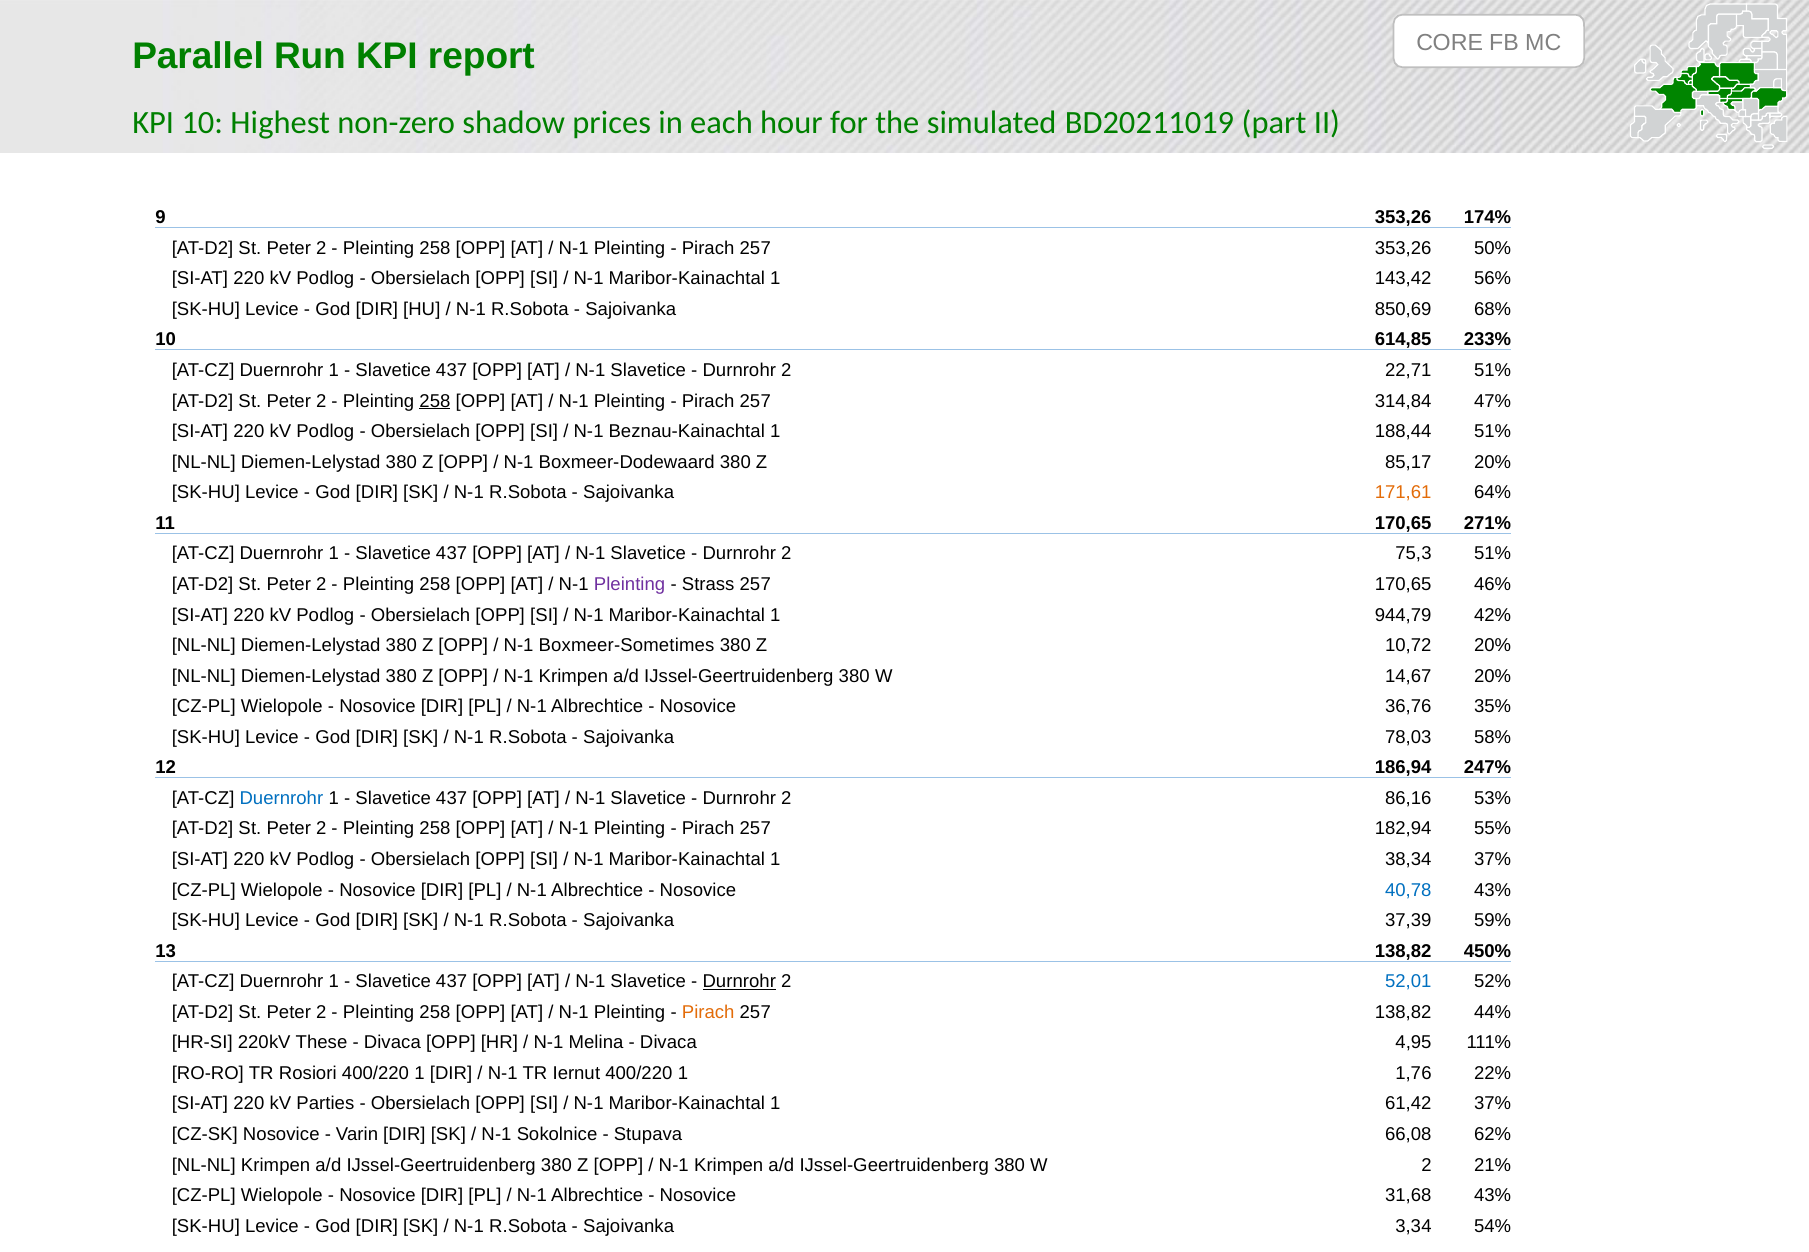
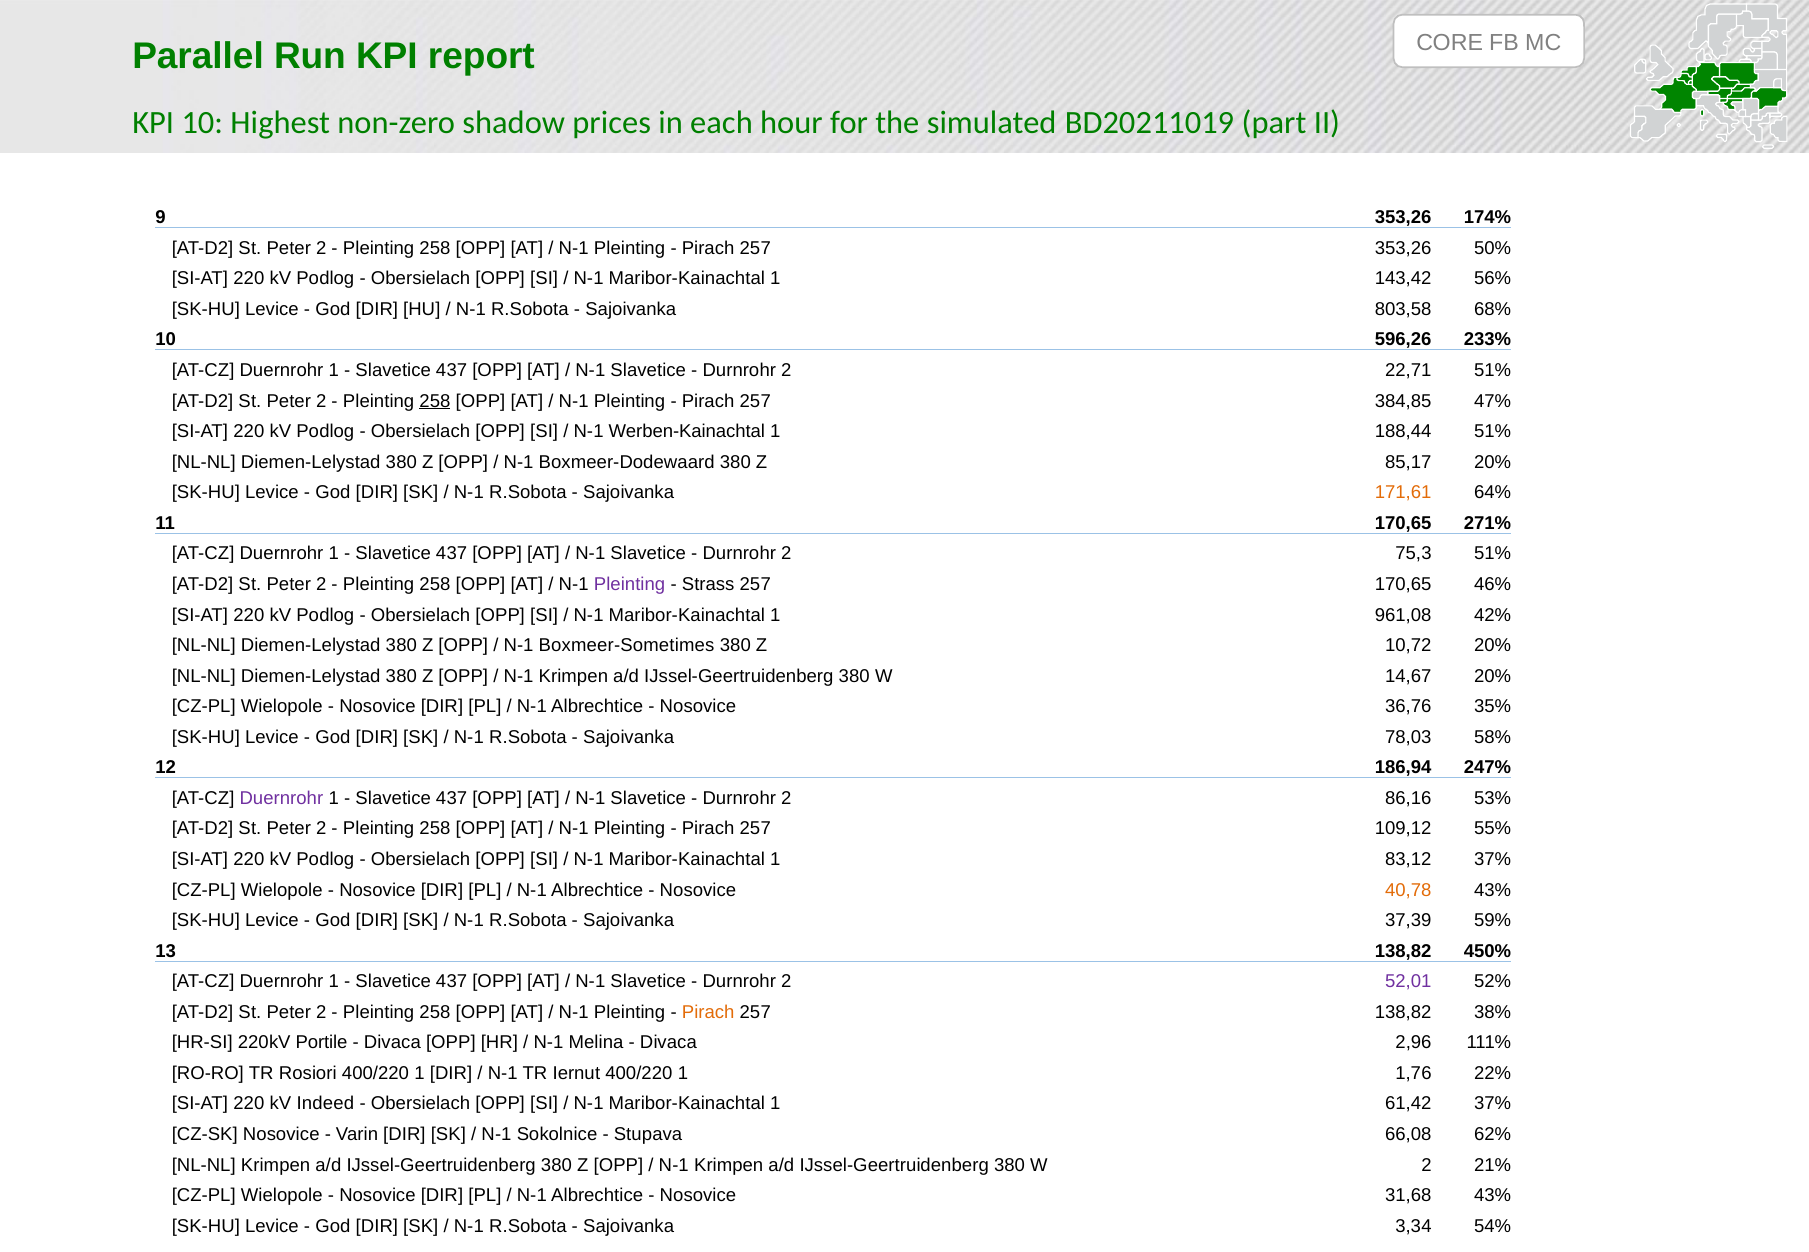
850,69: 850,69 -> 803,58 (1403, 309)
614,85: 614,85 -> 596,26 (1403, 340)
314,84: 314,84 -> 384,85 (1403, 401)
Beznau-Kainachtal: Beznau-Kainachtal -> Werben-Kainachtal (687, 432)
944,79: 944,79 -> 961,08 (1403, 615)
Duernrohr colour: blue -> purple (281, 798)
182,94: 182,94 -> 109,12 (1403, 829)
38,34: 38,34 -> 83,12 (1408, 860)
40,78 colour: blue -> orange (1408, 890)
Durnrohr underline: present -> none (739, 982)
52,01 colour: blue -> purple (1408, 982)
44%: 44% -> 38% (1493, 1012)
These: These -> Portile (322, 1043)
4,95: 4,95 -> 2,96 (1413, 1043)
Parties: Parties -> Indeed (325, 1104)
